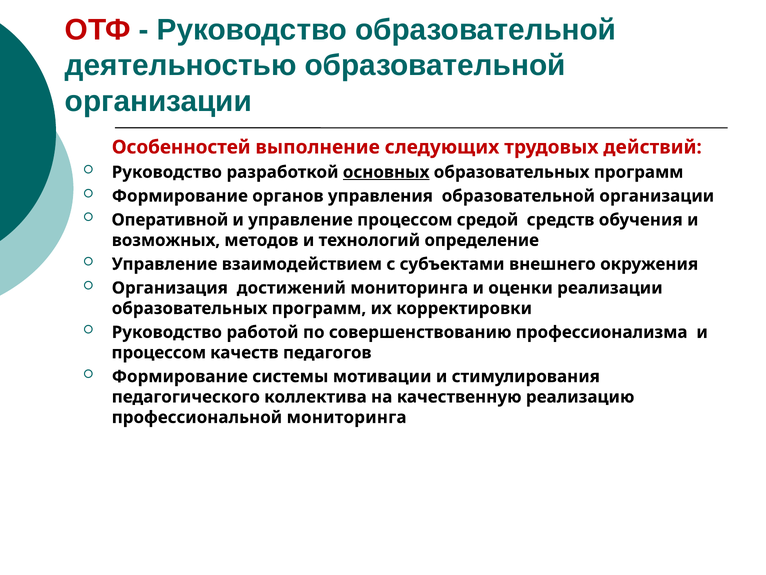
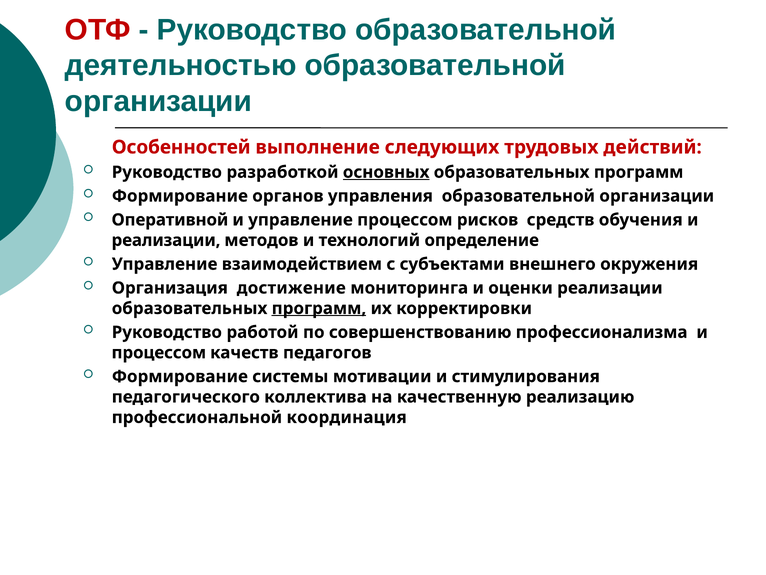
средой: средой -> рисков (488, 220)
возможных: возможных -> реализации (166, 240)
достижений: достижений -> достижение (291, 288)
программ underline: none -> present (319, 308)
профессиональной мониторинга: мониторинга -> координация (347, 417)
